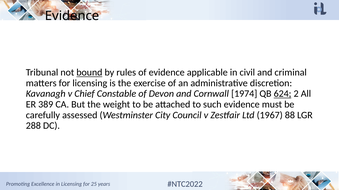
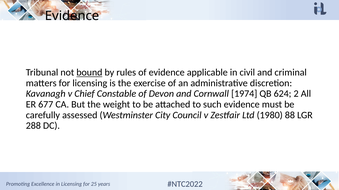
624 underline: present -> none (283, 94)
389: 389 -> 677 (46, 105)
1967: 1967 -> 1980 (270, 115)
